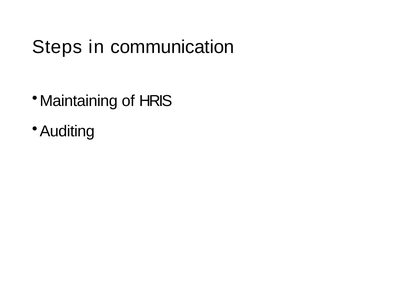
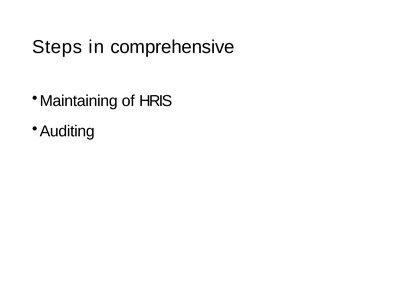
communication: communication -> comprehensive (172, 47)
